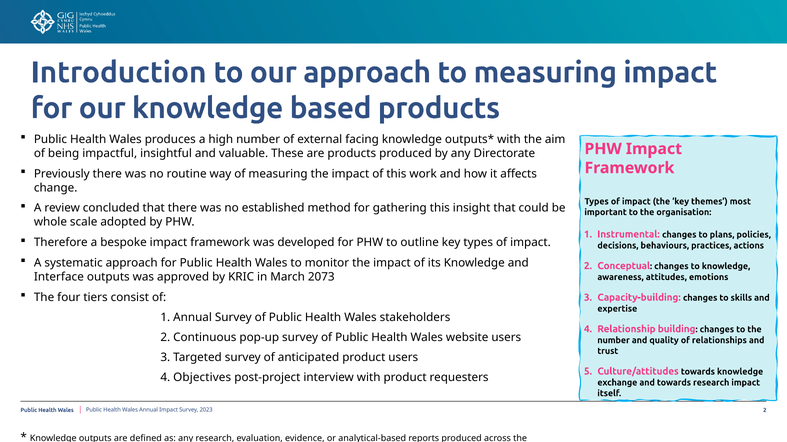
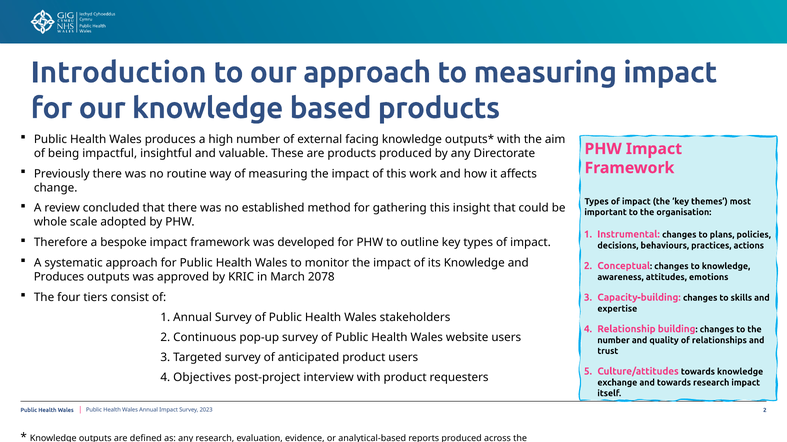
Interface: Interface -> Produces (59, 277)
2073: 2073 -> 2078 (321, 277)
